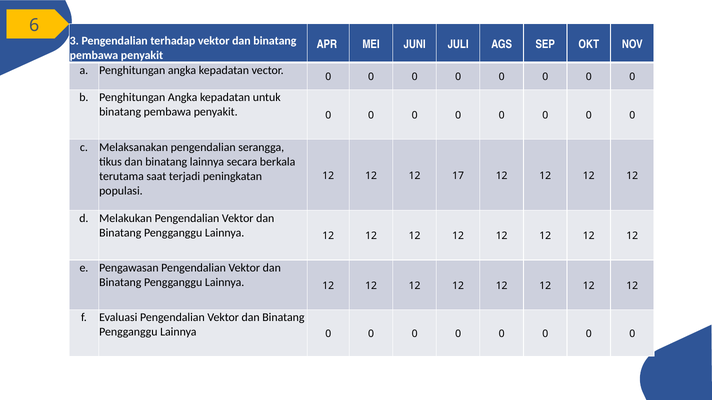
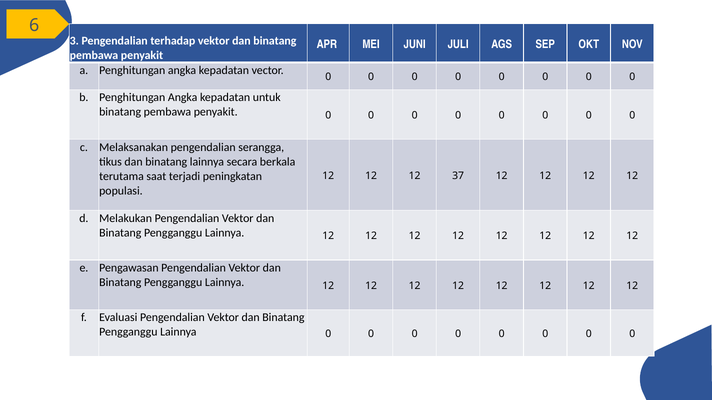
17: 17 -> 37 (458, 176)
